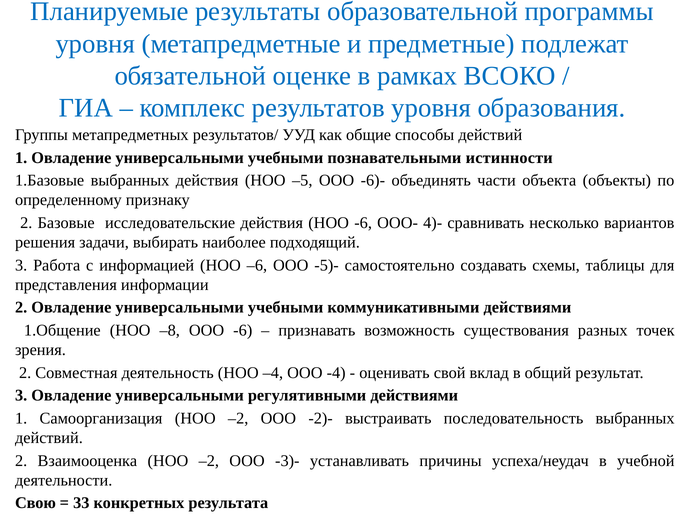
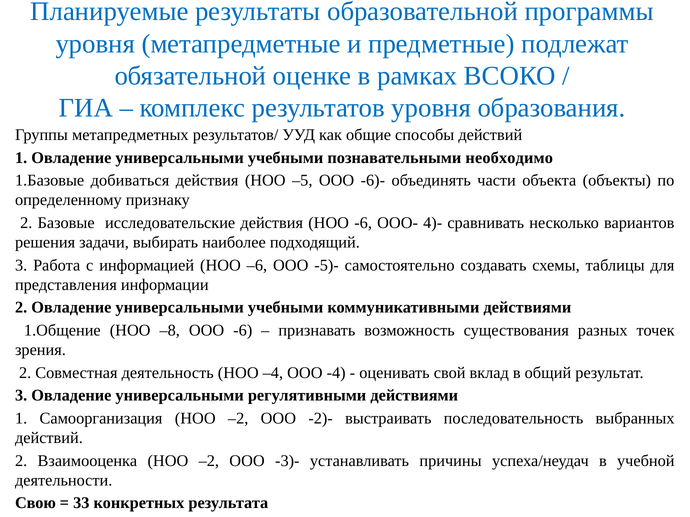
истинности: истинности -> необходимо (509, 158)
1.Базовые выбранных: выбранных -> добиваться (130, 181)
